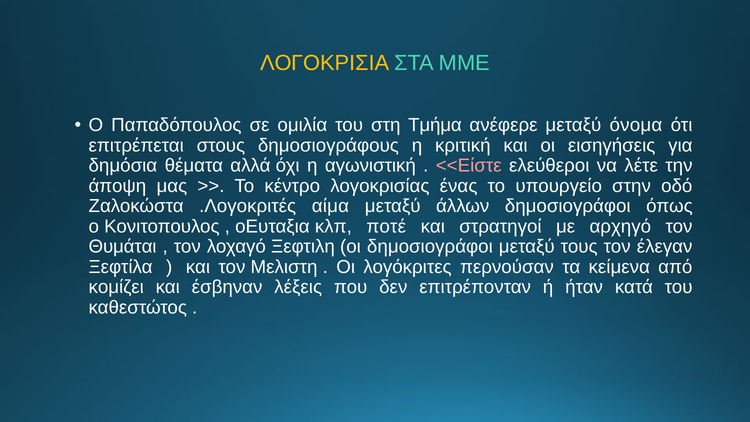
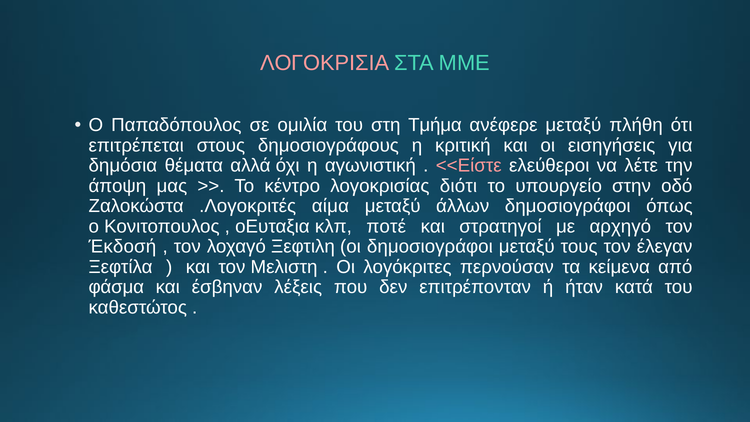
ΛΟΓΟΚΡΙΣΙΑ colour: yellow -> pink (325, 63)
όνομα: όνομα -> πλήθη (636, 125)
ένας: ένας -> διότι (458, 186)
Θυμάται: Θυμάται -> Έκδοσή (122, 247)
κομίζει: κομίζει -> φάσμα (116, 287)
